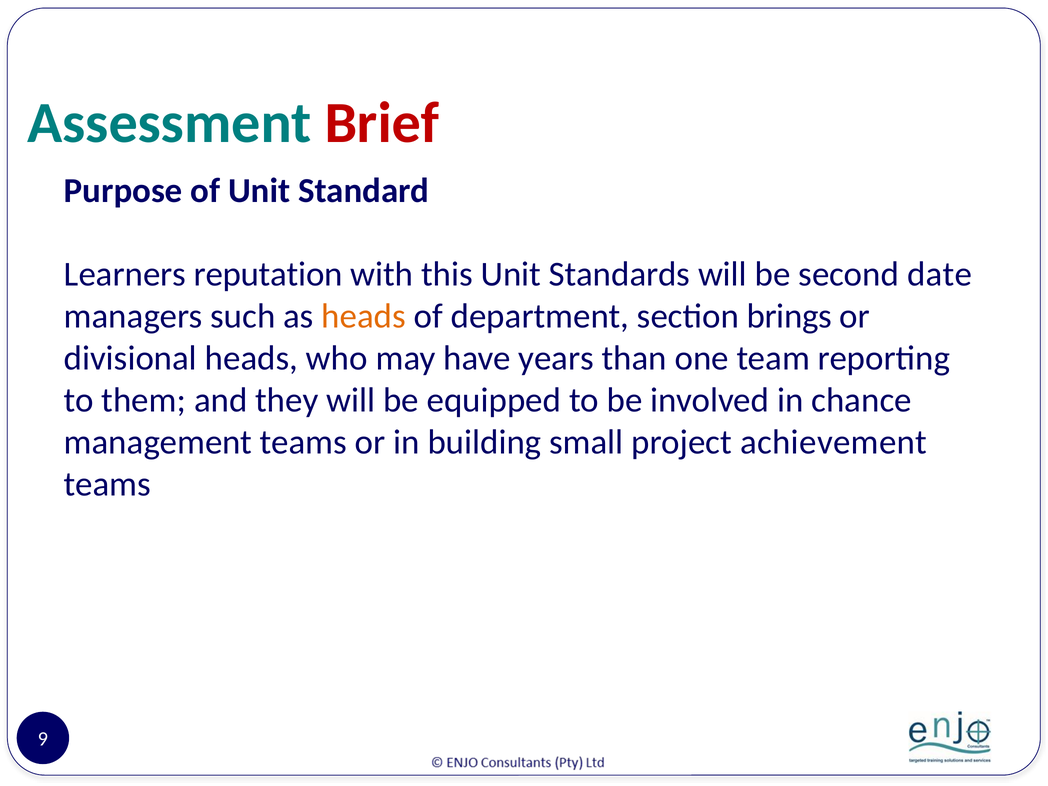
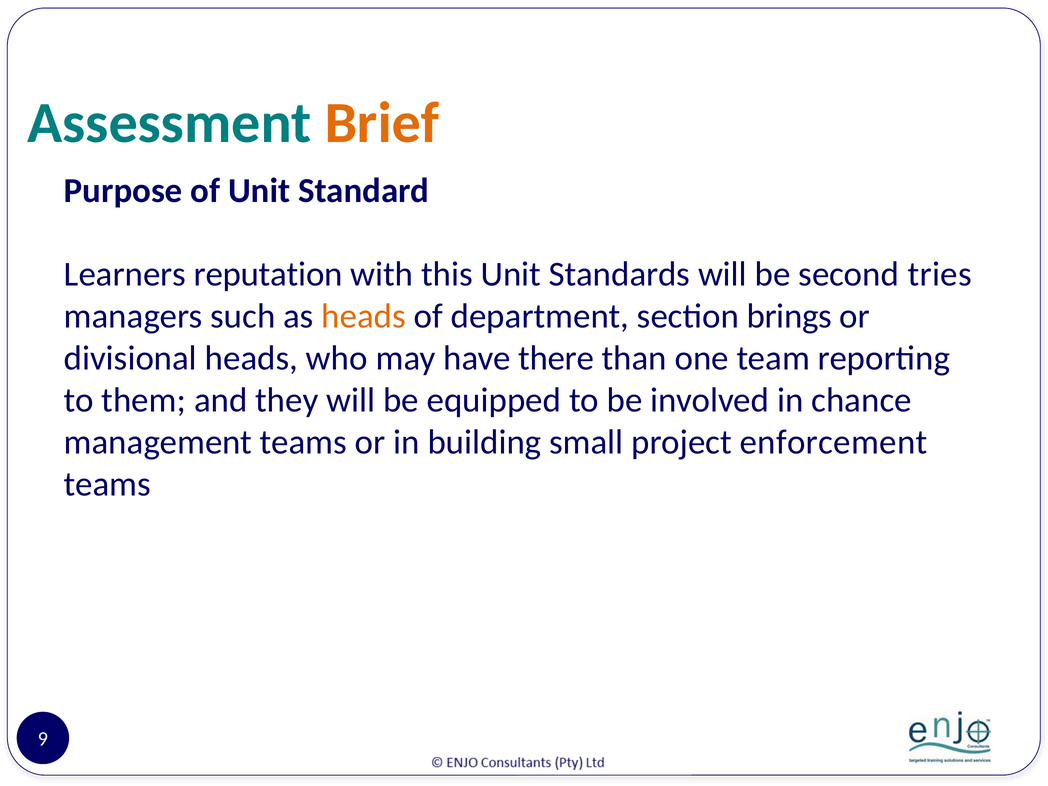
Brief colour: red -> orange (382, 123)
date: date -> tries (940, 274)
years: years -> there (556, 358)
achievement: achievement -> enforcement (834, 442)
